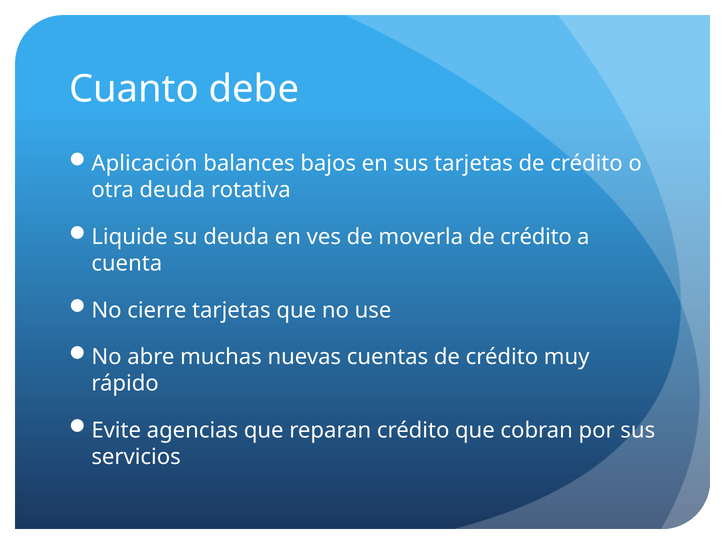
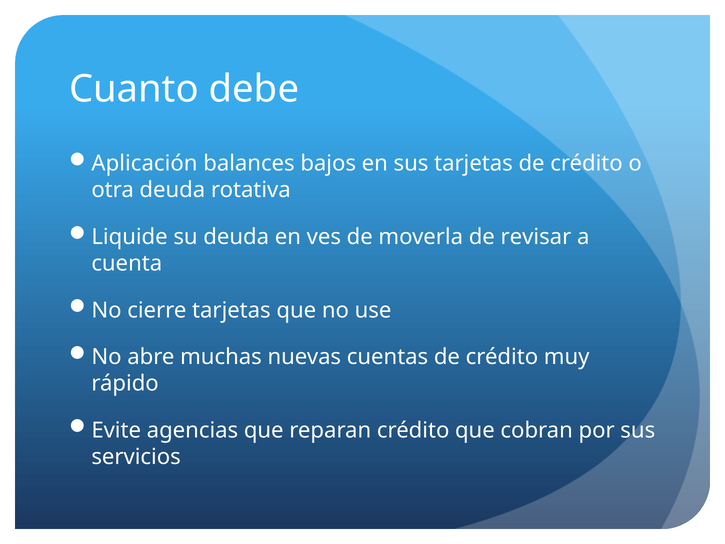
moverla de crédito: crédito -> revisar (536, 237)
